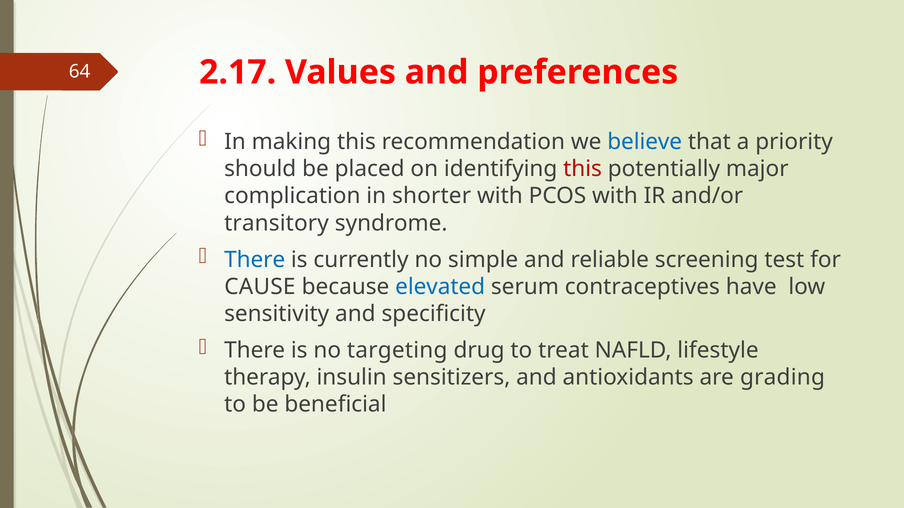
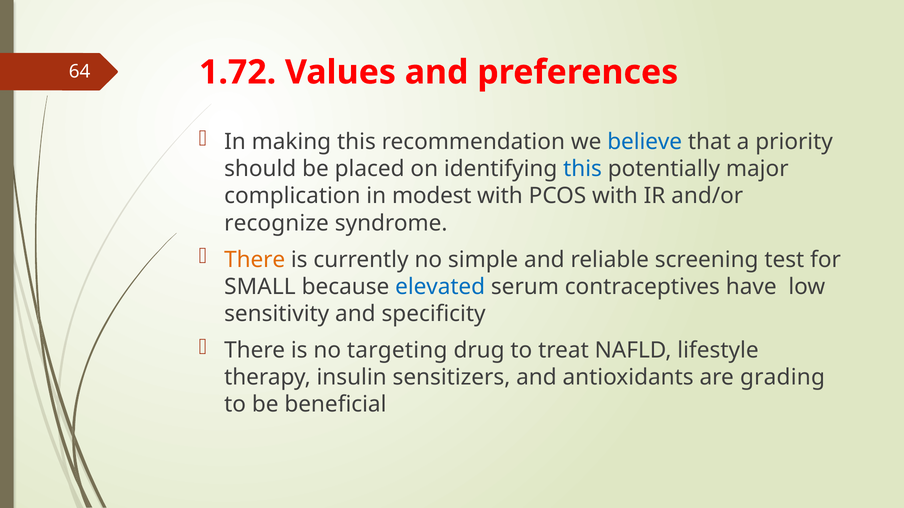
2.17: 2.17 -> 1.72 (238, 72)
this colour: red -> blue (583, 169)
shorter: shorter -> modest (432, 196)
transitory: transitory -> recognize (277, 223)
There colour: blue -> orange (255, 260)
CAUSE: CAUSE -> SMALL (260, 287)
